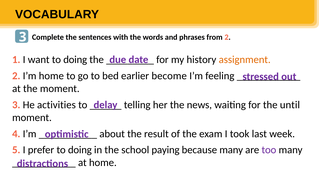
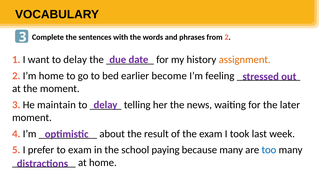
want to doing: doing -> delay (75, 60)
activities: activities -> maintain (56, 104)
until: until -> later (290, 104)
prefer to doing: doing -> exam (80, 149)
too colour: purple -> blue (269, 149)
